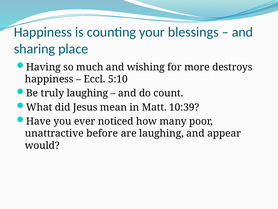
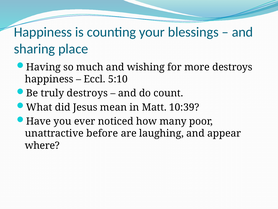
truly laughing: laughing -> destroys (87, 93)
would: would -> where (42, 145)
